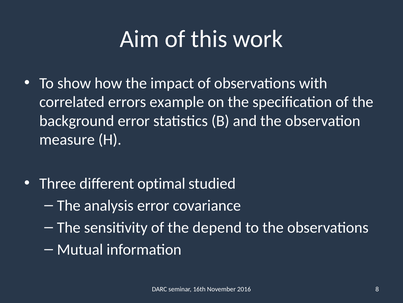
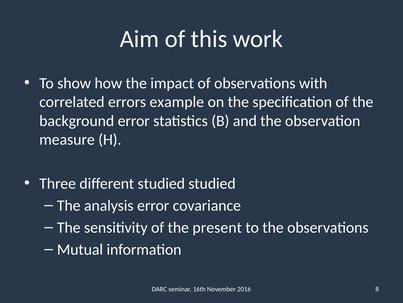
different optimal: optimal -> studied (161, 183)
depend: depend -> present (217, 227)
